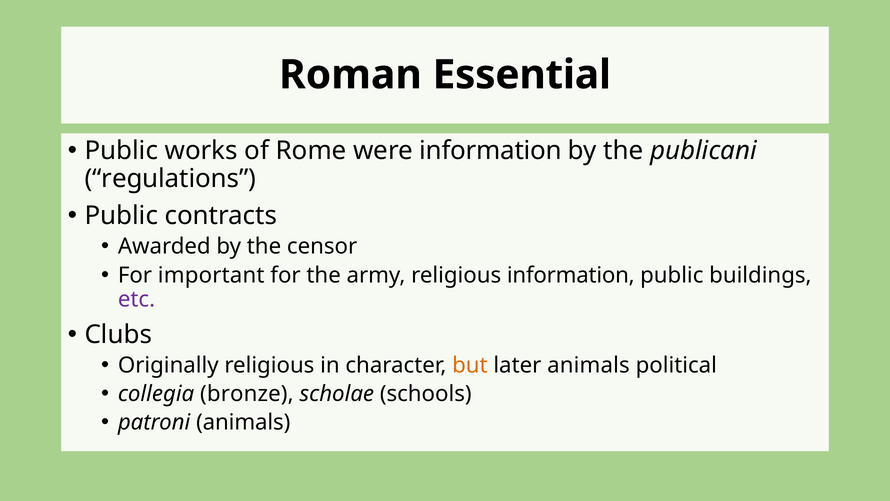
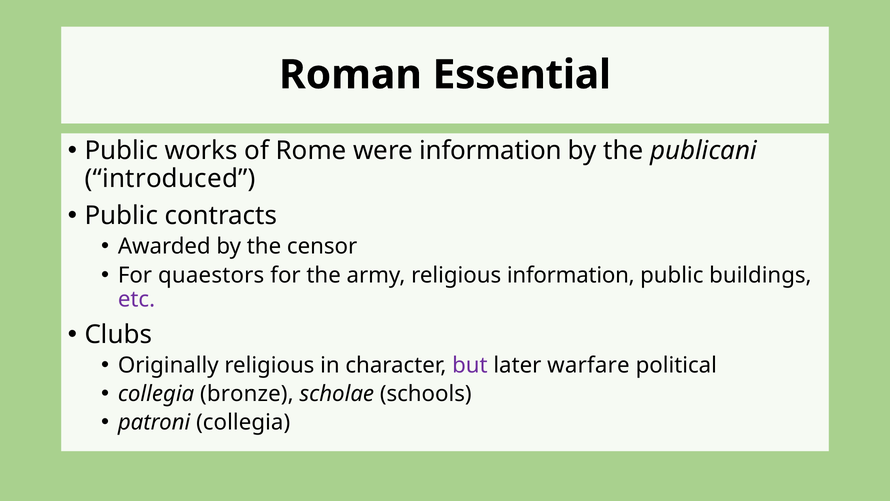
regulations: regulations -> introduced (170, 178)
important: important -> quaestors (211, 275)
but colour: orange -> purple (470, 365)
later animals: animals -> warfare (588, 365)
patroni animals: animals -> collegia (243, 422)
